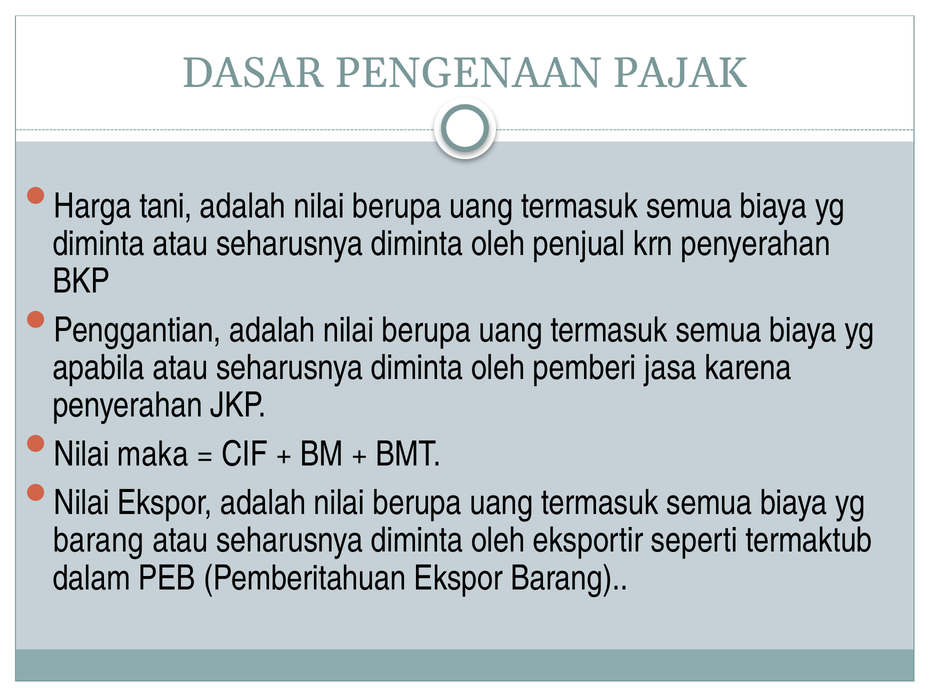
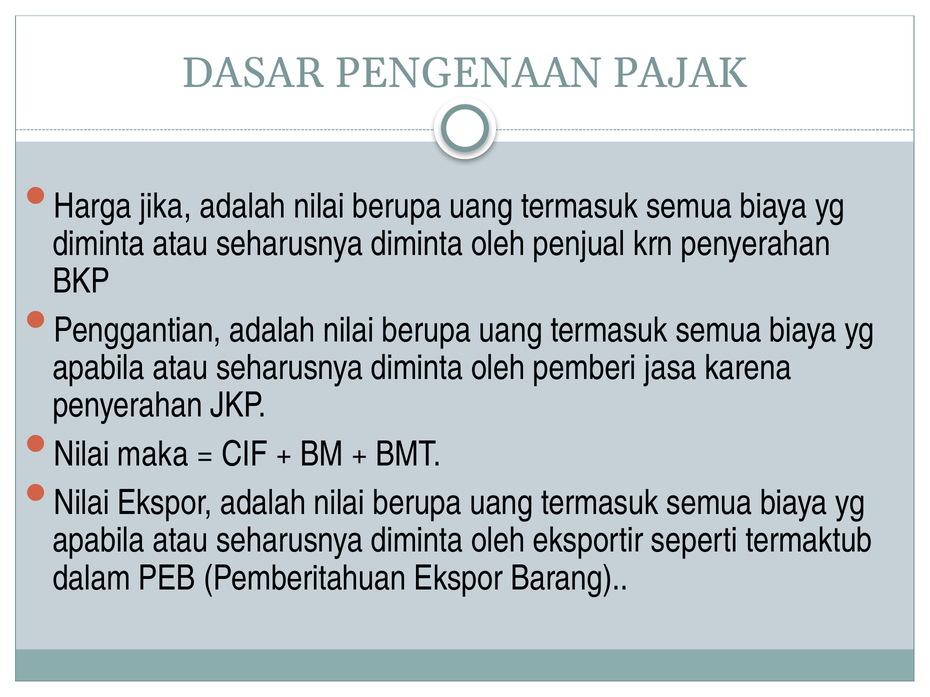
tani: tani -> jika (166, 206)
barang: barang -> apabila (99, 541)
